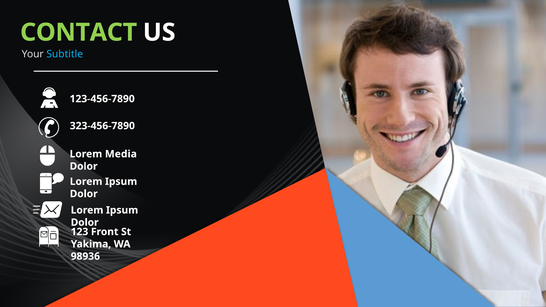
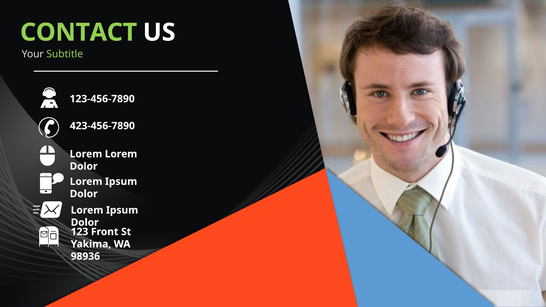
Subtitle colour: light blue -> light green (65, 54)
323-456-7890: 323-456-7890 -> 423-456-7890 (102, 126)
Lorem Media: Media -> Lorem (121, 154)
